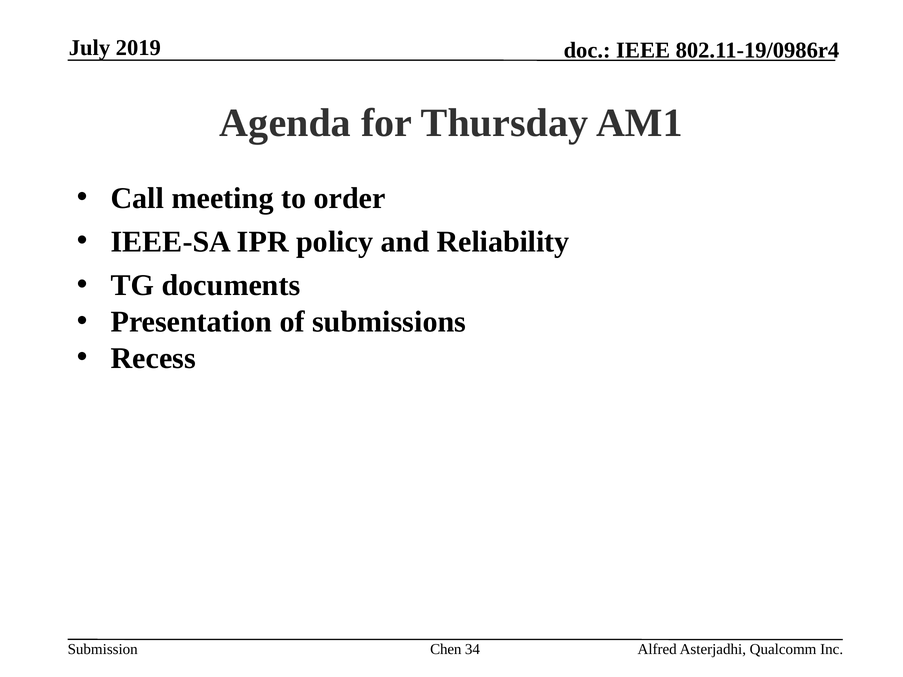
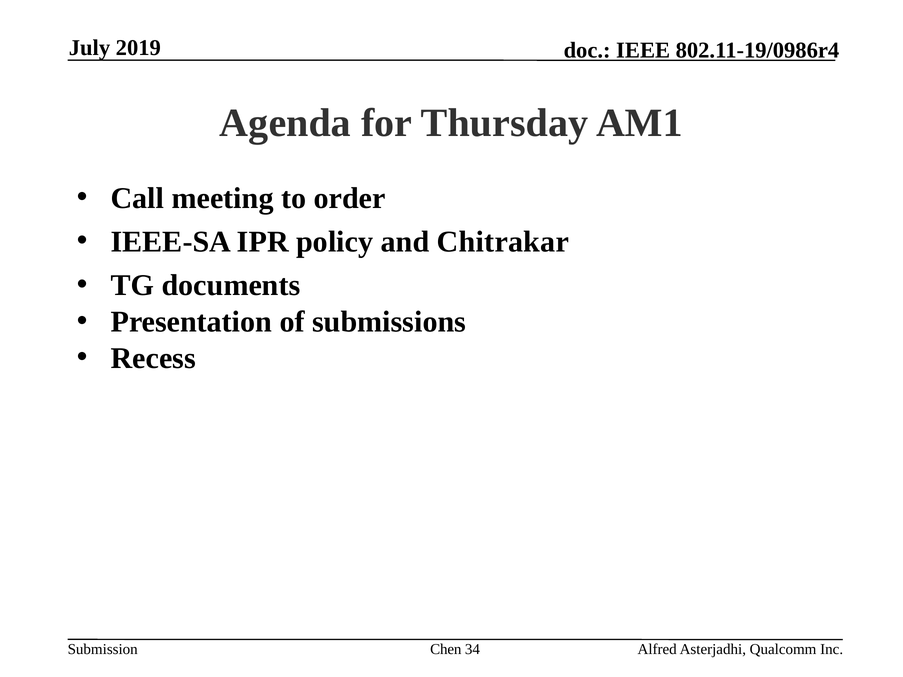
Reliability: Reliability -> Chitrakar (503, 242)
